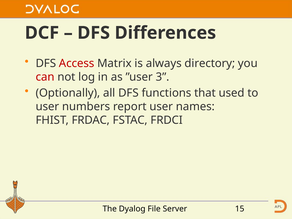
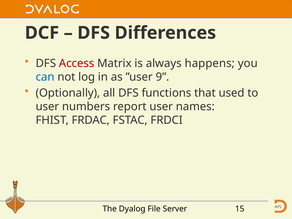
directory: directory -> happens (210, 63)
can colour: red -> blue (45, 77)
3: 3 -> 9 (163, 77)
